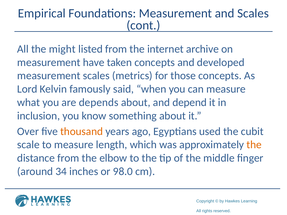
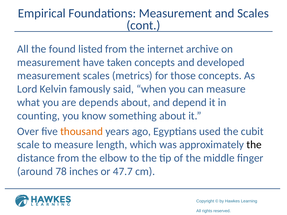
might: might -> found (62, 49)
inclusion: inclusion -> counting (39, 116)
the colour: orange -> black (254, 145)
34: 34 -> 78 (61, 172)
98.0: 98.0 -> 47.7 (123, 172)
